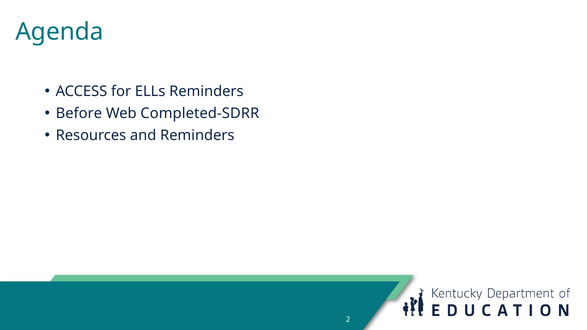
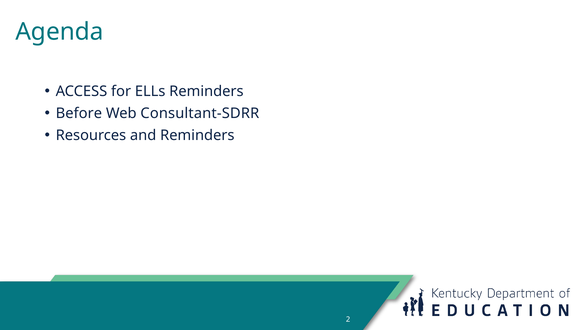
Completed-SDRR: Completed-SDRR -> Consultant-SDRR (200, 113)
